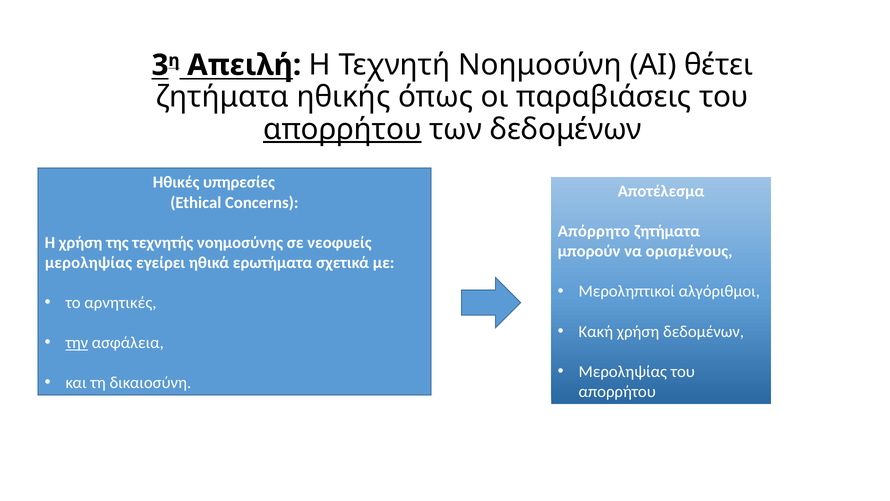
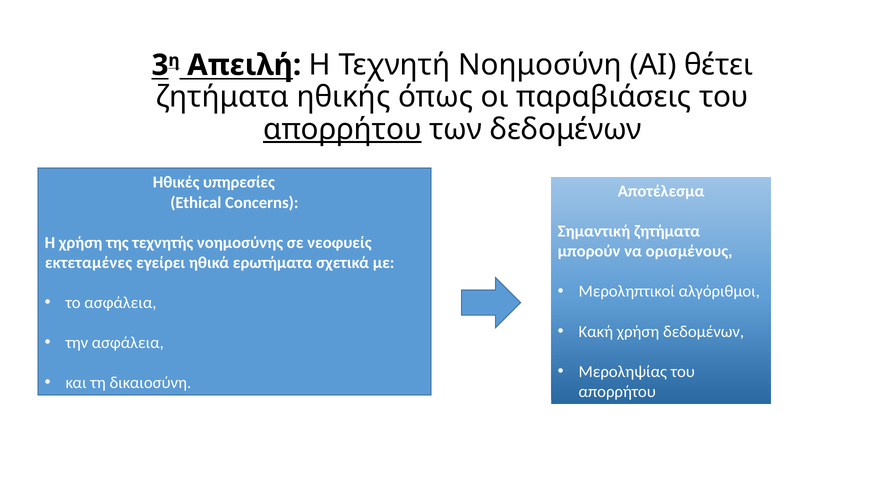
Απόρρητο: Απόρρητο -> Σημαντική (594, 231)
μεροληψίας: μεροληψίας -> εκτεταμένες (88, 262)
το αρνητικές: αρνητικές -> ασφάλεια (120, 302)
την underline: present -> none (77, 343)
